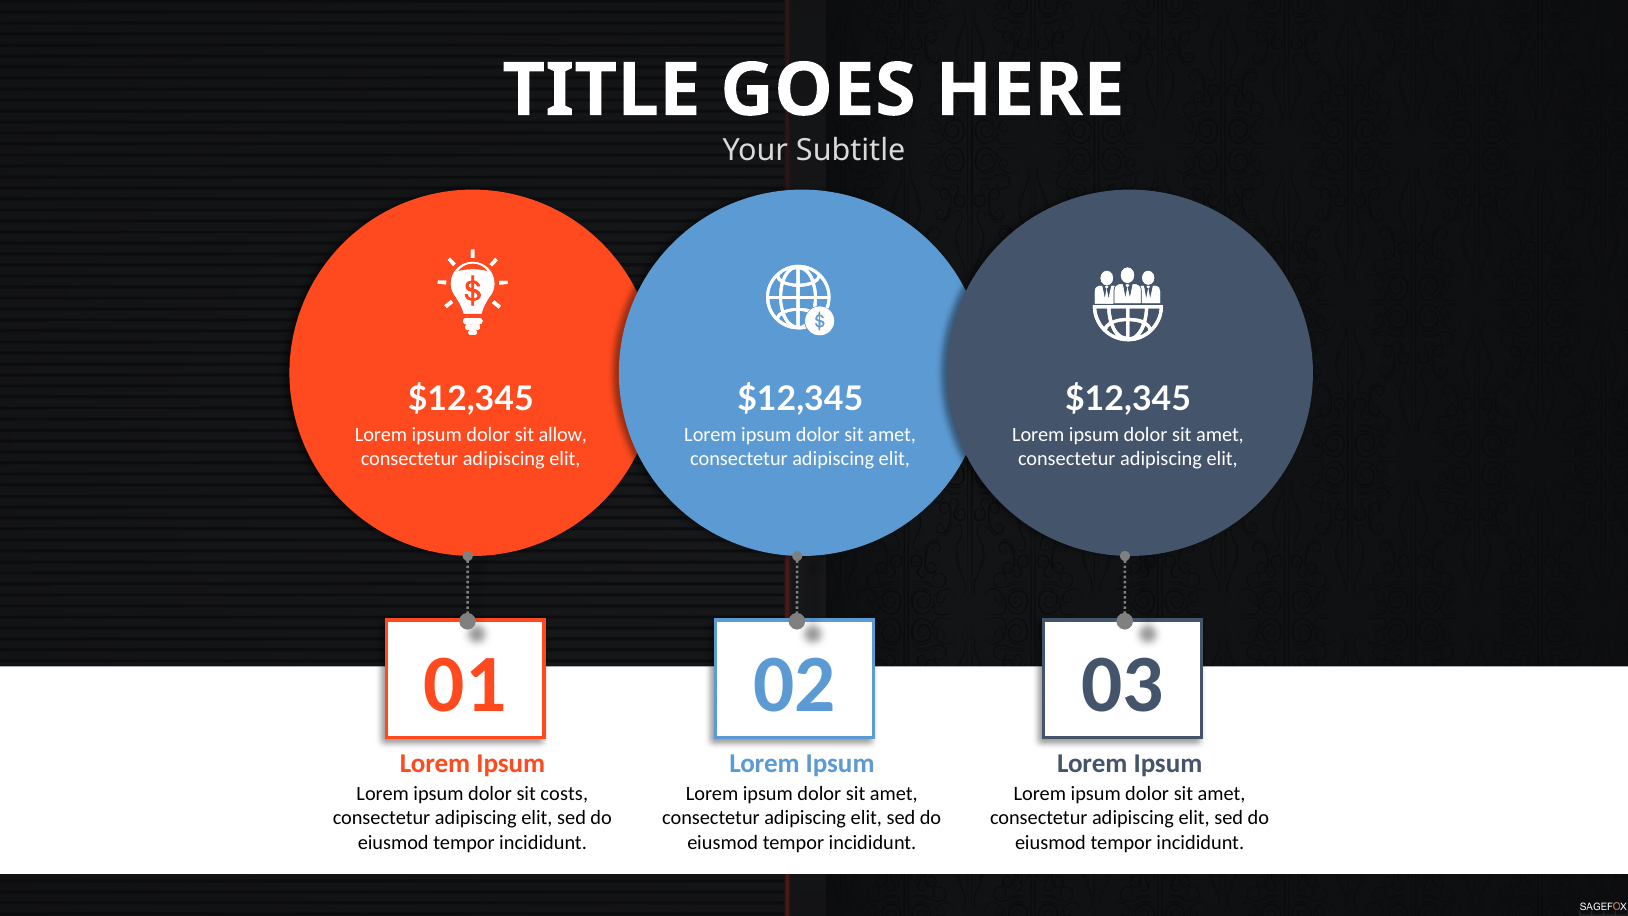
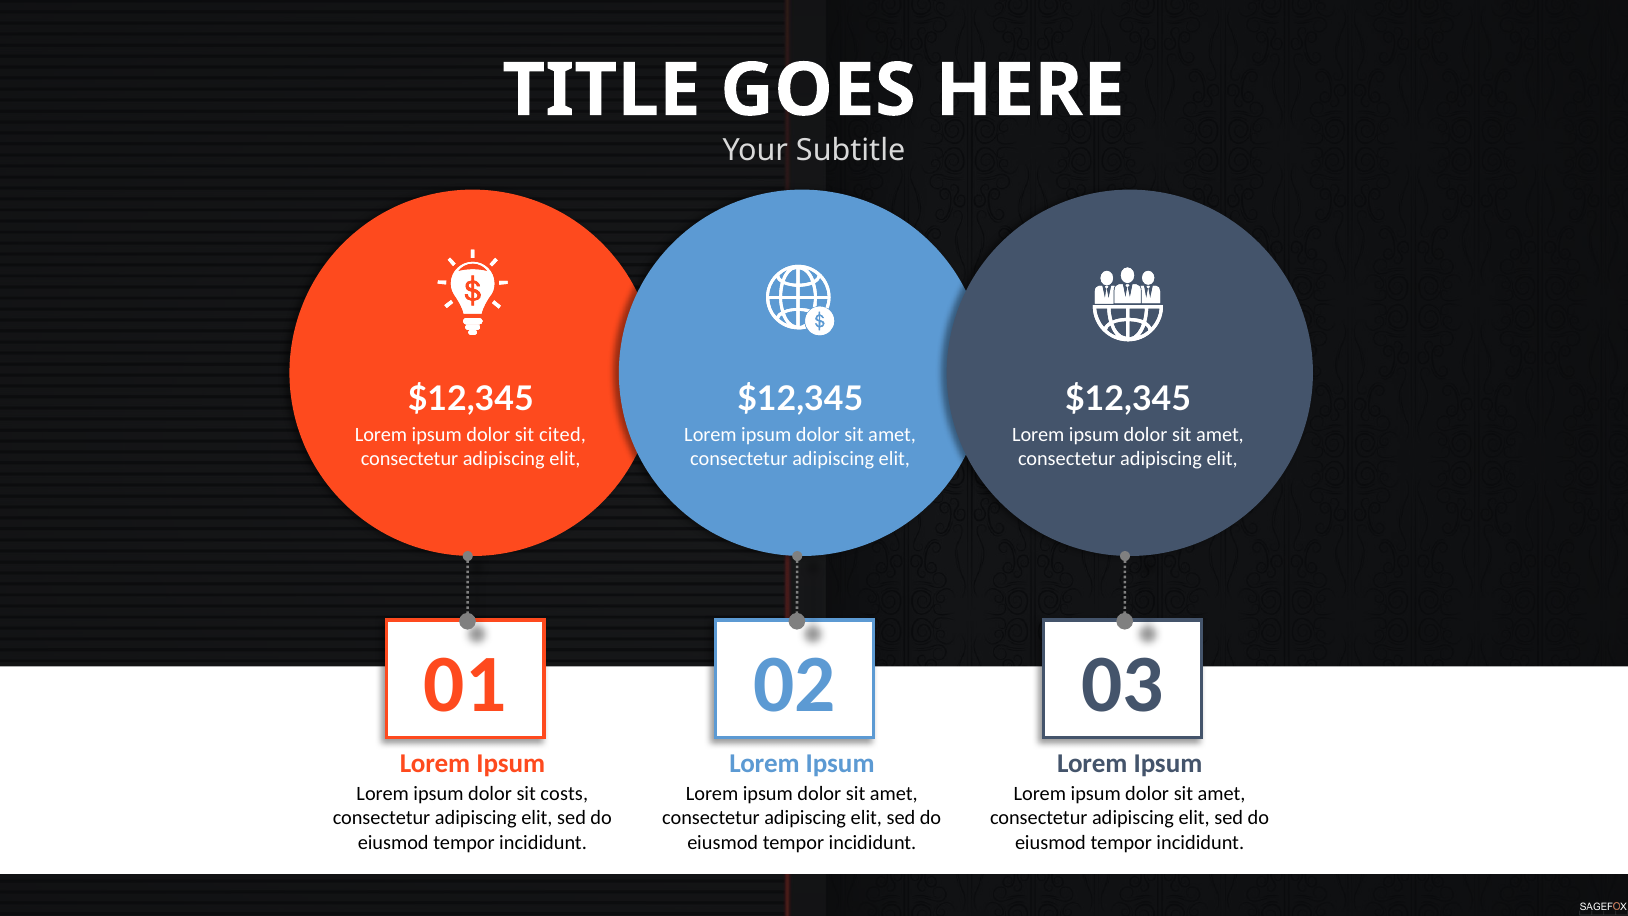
allow: allow -> cited (563, 435)
